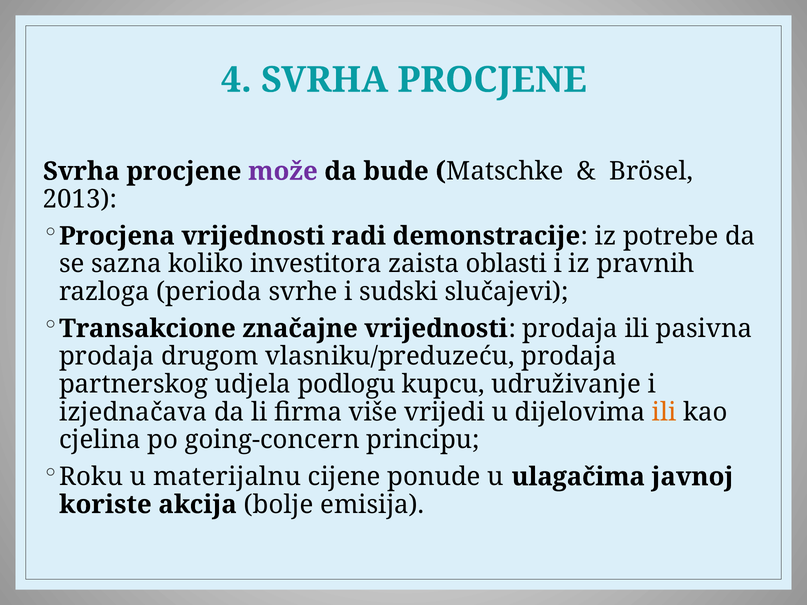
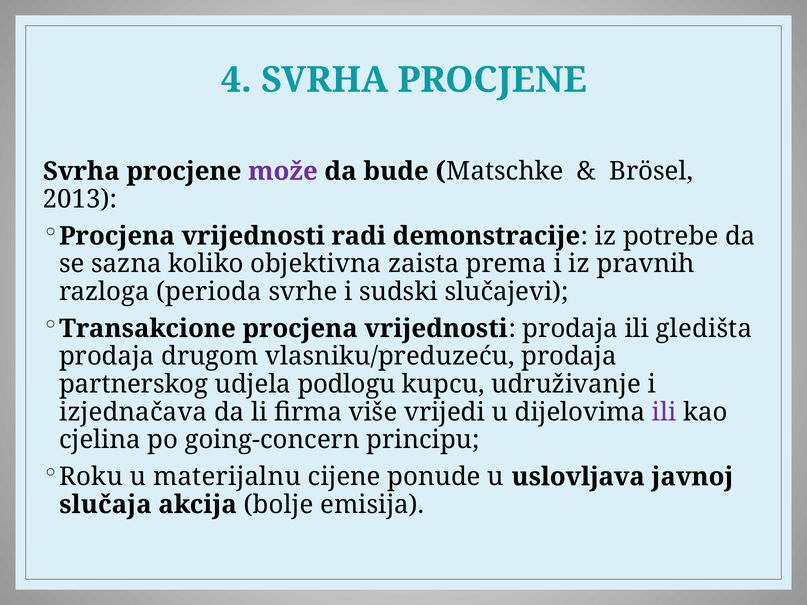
investitora: investitora -> objektivna (316, 264)
oblasti: oblasti -> prema (506, 264)
Transakcione značajne: značajne -> procjena (300, 329)
pasivna: pasivna -> gledišta (704, 329)
ili colour: orange -> purple (664, 412)
ulagačima: ulagačima -> uslovlјava (578, 477)
koriste: koriste -> slučaja (105, 505)
